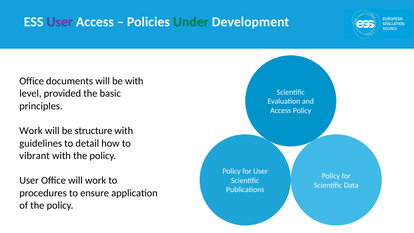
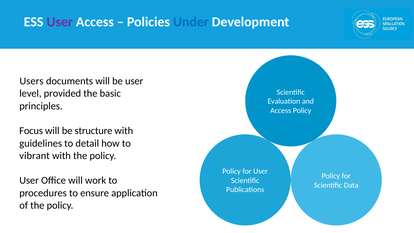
Under colour: green -> blue (191, 22)
Office: Office -> Users (32, 81)
be with: with -> user (134, 81)
Work: Work -> Focus (31, 131)
